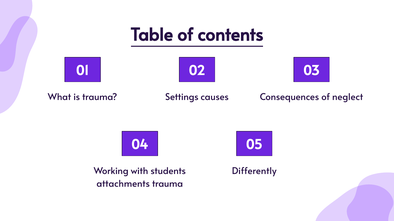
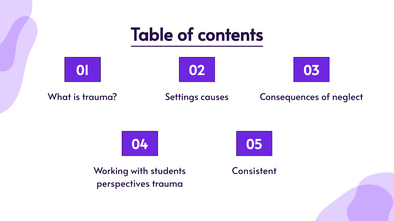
Differently: Differently -> Consistent (254, 172)
attachments: attachments -> perspectives (123, 184)
